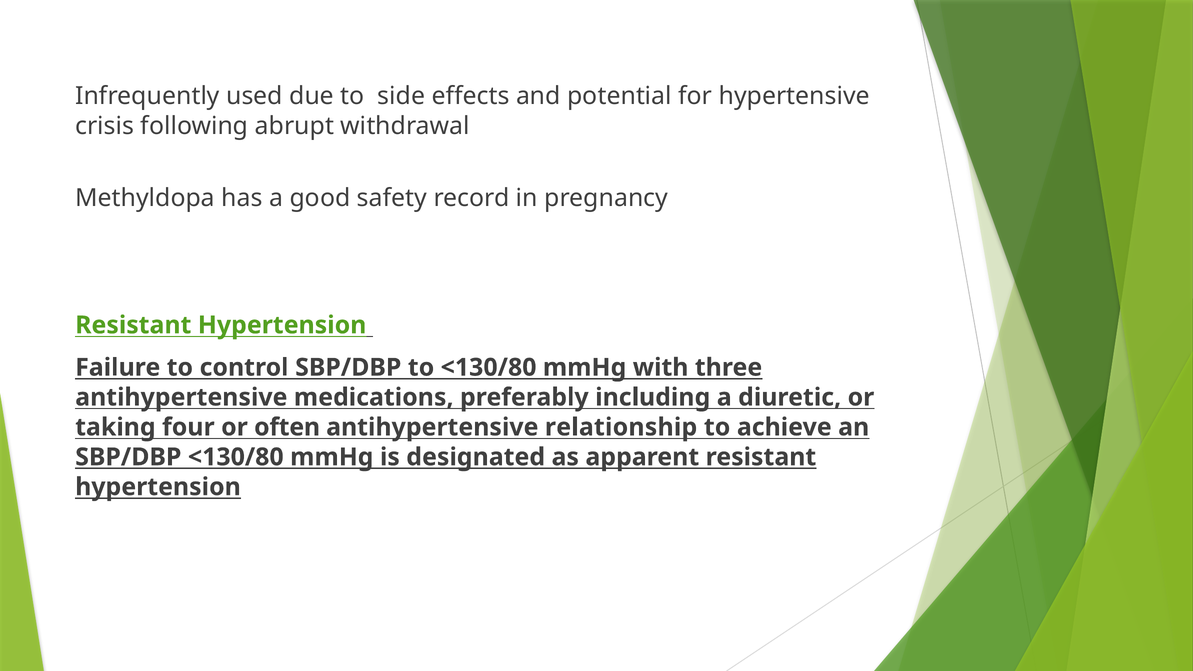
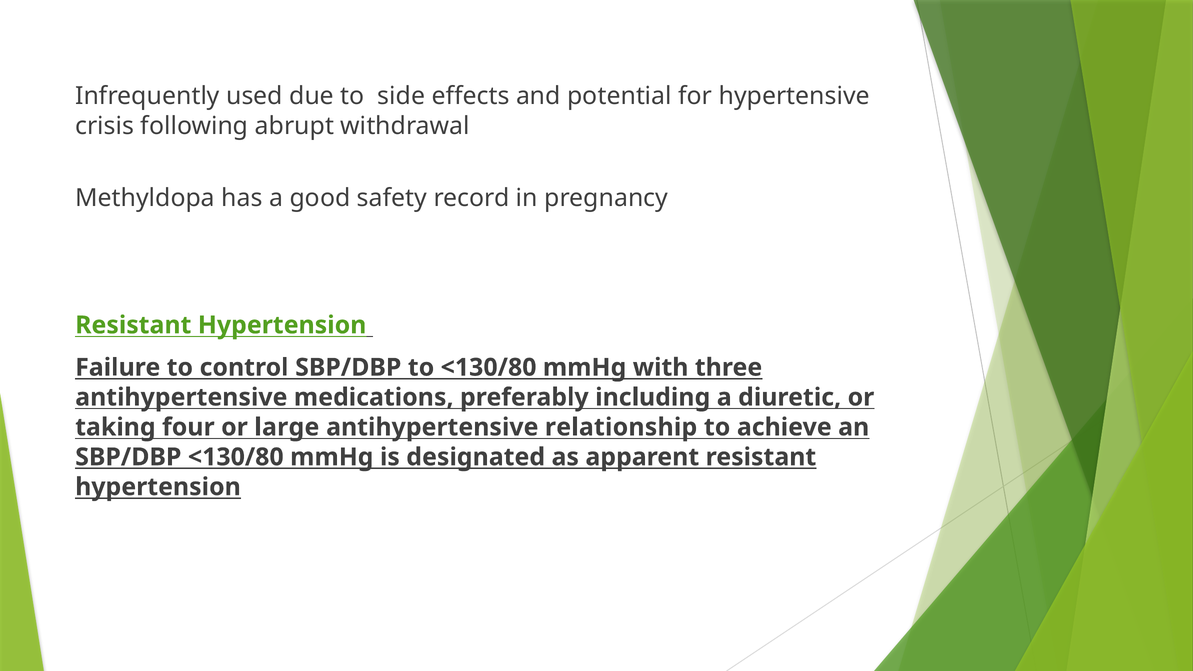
often: often -> large (287, 427)
